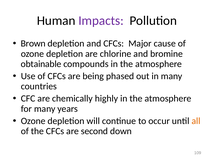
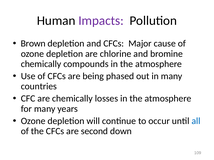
obtainable: obtainable -> chemically (41, 64)
highly: highly -> losses (107, 99)
all colour: orange -> blue (196, 121)
